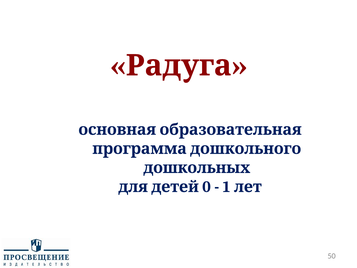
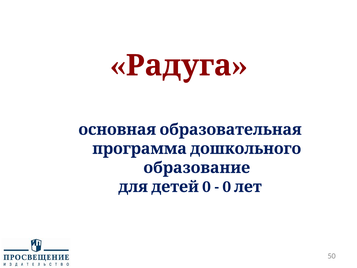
дошкольных: дошкольных -> образование (197, 168)
1: 1 -> 0 (227, 187)
